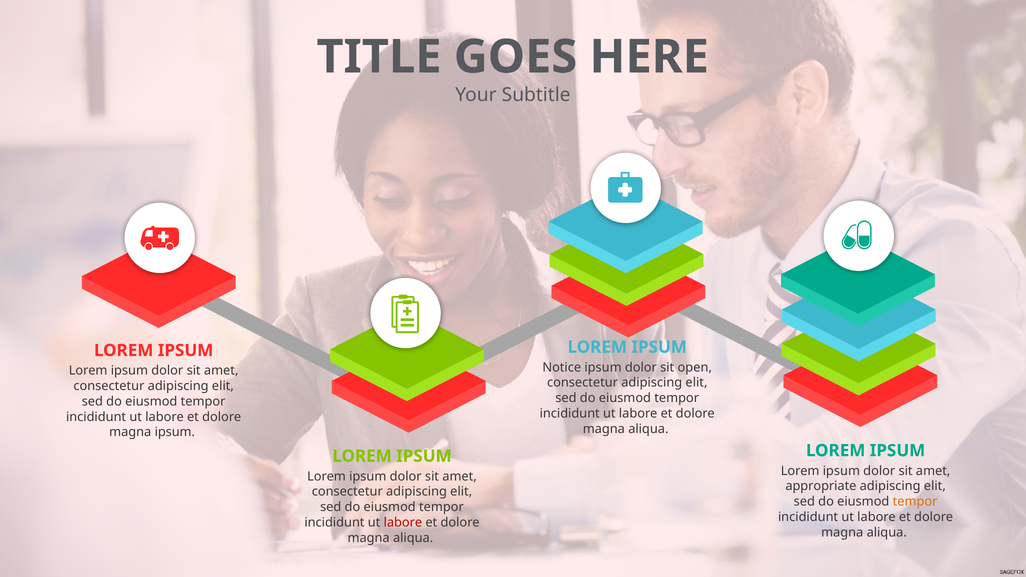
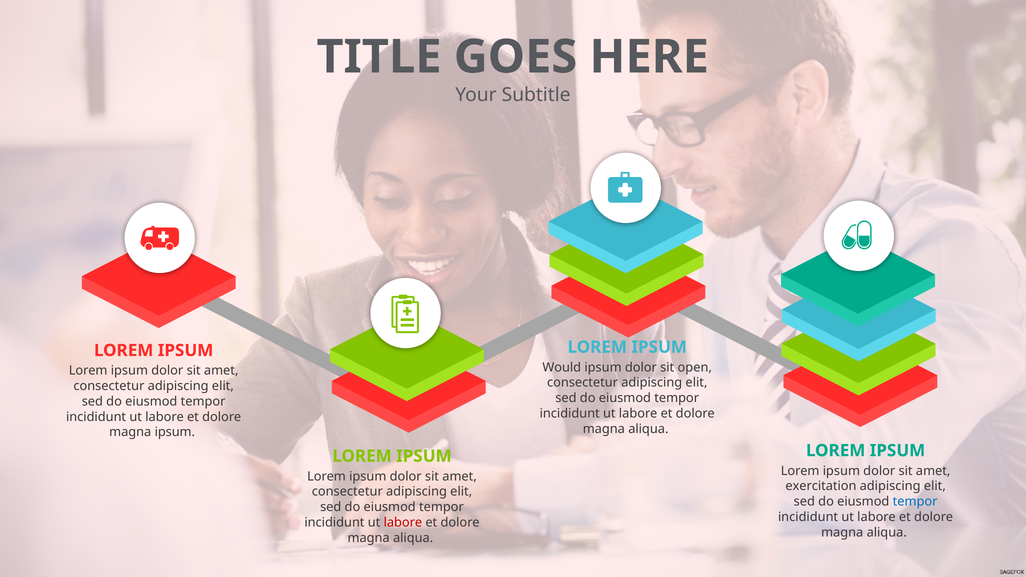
Notice: Notice -> Would (562, 367)
appropriate: appropriate -> exercitation (821, 486)
tempor colour: orange -> blue (915, 502)
